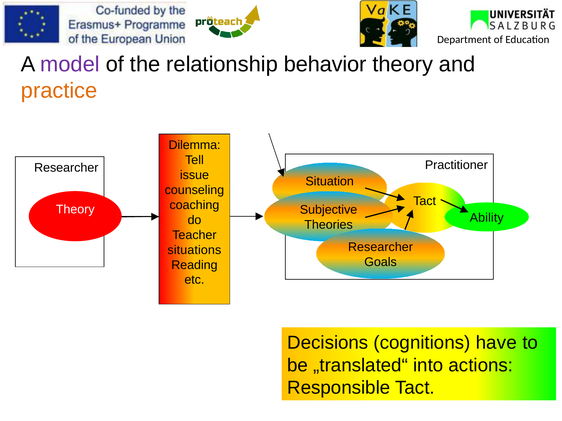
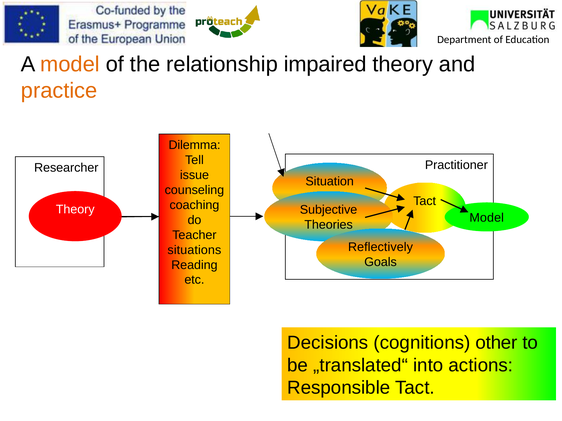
model colour: purple -> orange (70, 64)
behavior: behavior -> impaired (325, 64)
Ability: Ability -> Model (487, 218)
Researcher: Researcher -> Reflectively (380, 247)
have: have -> other (496, 343)
